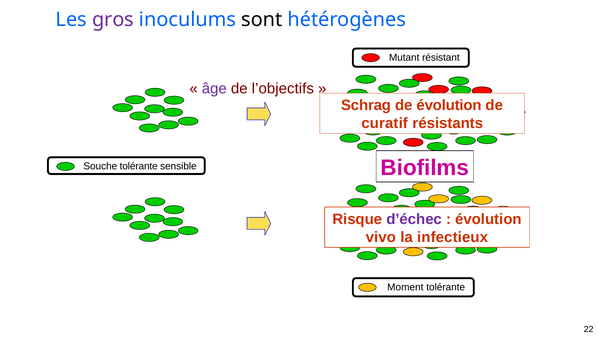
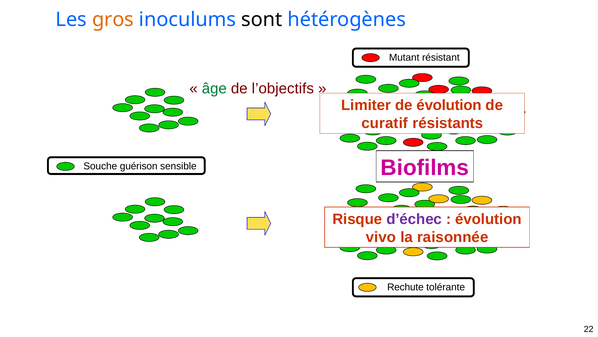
gros colour: purple -> orange (113, 19)
âge colour: purple -> green (214, 88)
Schrag: Schrag -> Limiter (366, 105)
Souche tolérante: tolérante -> guérison (139, 166)
infectieux: infectieux -> raisonnée (453, 237)
Moment: Moment -> Rechute (405, 287)
